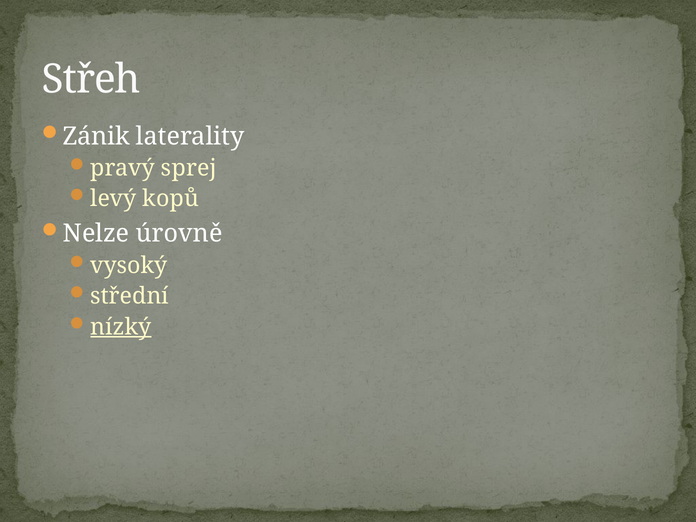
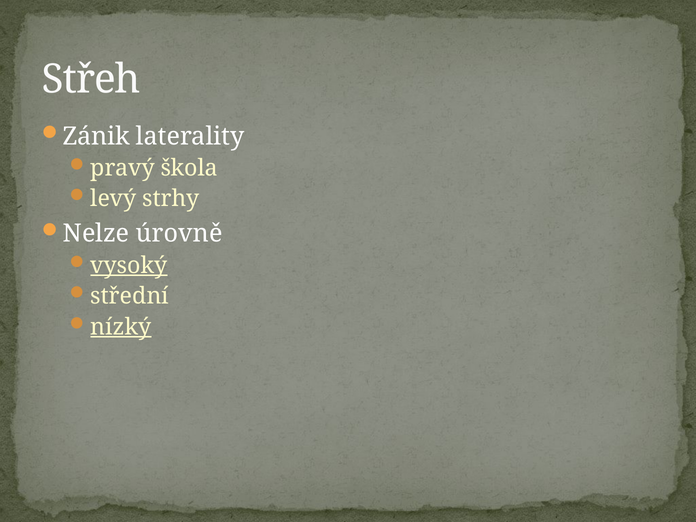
sprej: sprej -> škola (189, 168)
kopů: kopů -> strhy (171, 199)
vysoký underline: none -> present (129, 265)
